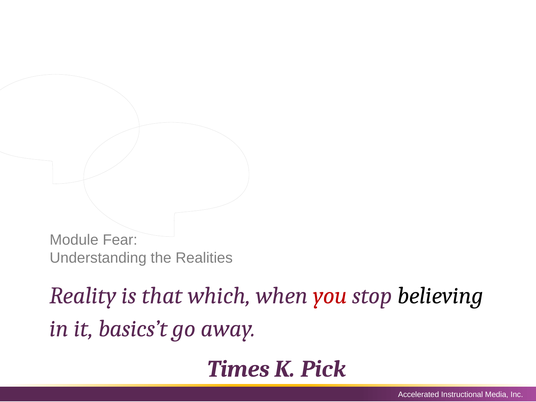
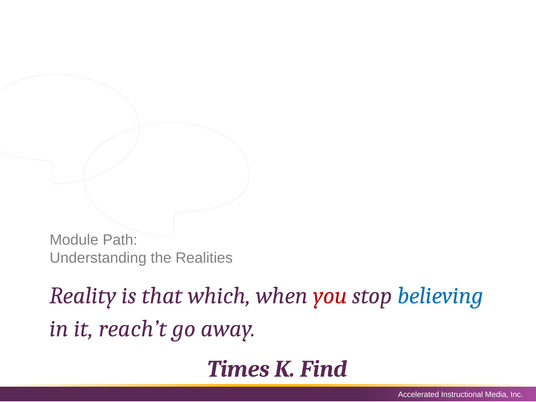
Fear: Fear -> Path (120, 240)
believing colour: black -> blue (440, 296)
basics’t: basics’t -> reach’t (133, 329)
Pick: Pick -> Find (324, 369)
